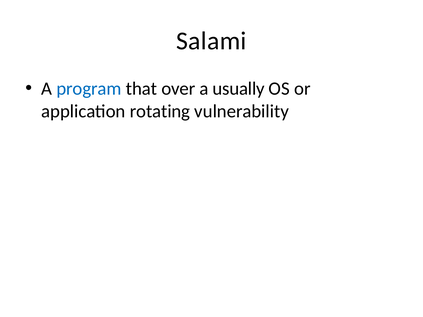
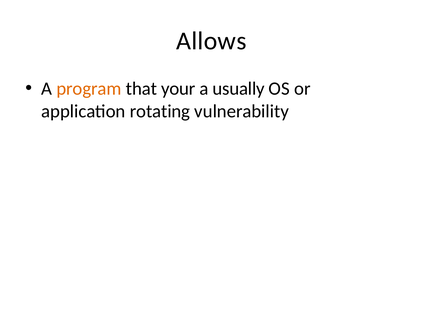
Salami: Salami -> Allows (211, 41)
program colour: blue -> orange (89, 89)
over: over -> your (178, 89)
